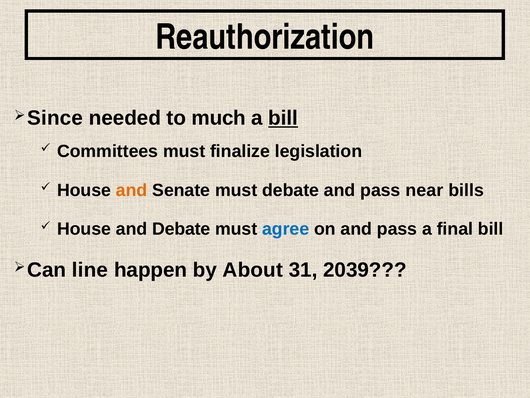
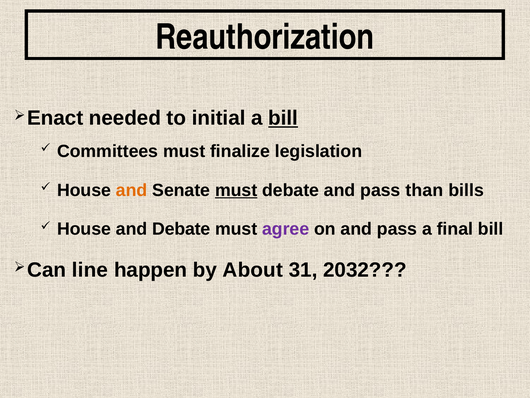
Since: Since -> Enact (55, 118)
much: much -> initial (219, 118)
must underline: none -> present (236, 190)
near: near -> than (424, 190)
agree colour: blue -> purple (286, 229)
2039: 2039 -> 2032 (365, 270)
